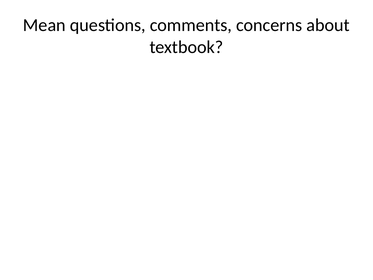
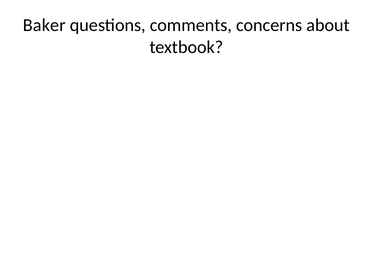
Mean: Mean -> Baker (44, 25)
